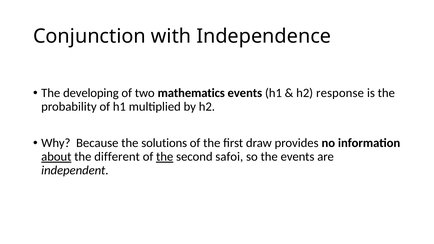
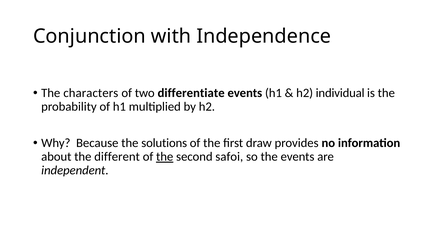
developing: developing -> characters (91, 93)
mathematics: mathematics -> differentiate (191, 93)
response: response -> individual (340, 93)
about underline: present -> none (56, 157)
